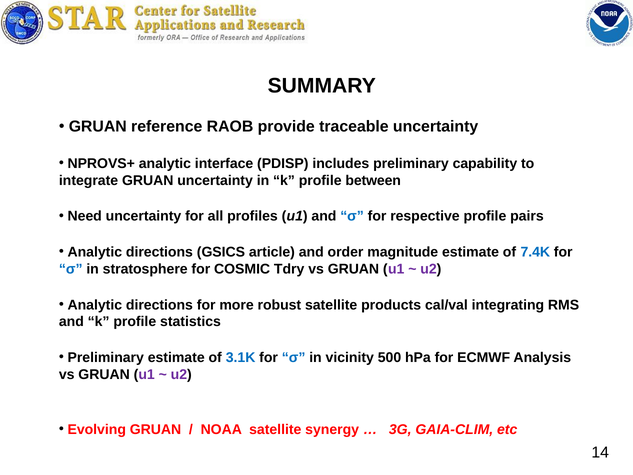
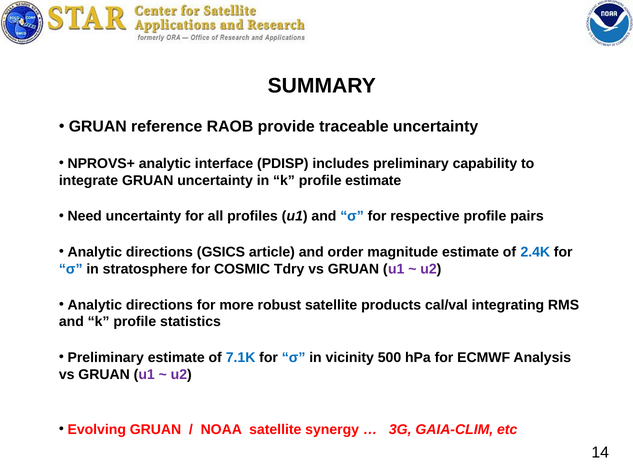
profile between: between -> estimate (373, 180)
7.4K: 7.4K -> 2.4K (535, 252)
3.1K: 3.1K -> 7.1K (241, 357)
